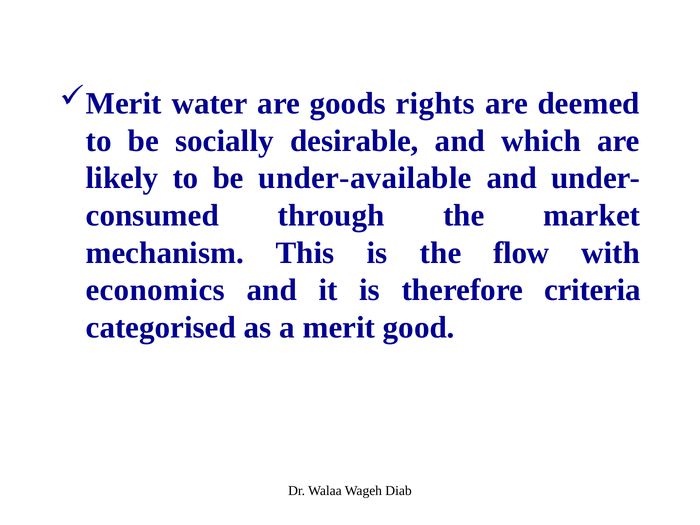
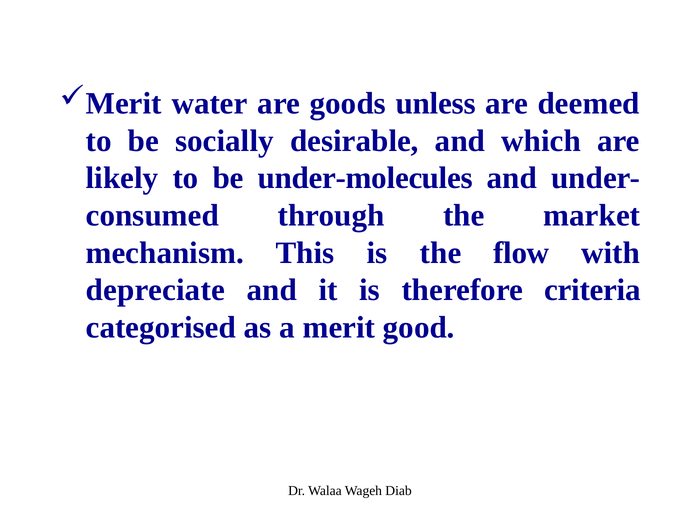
rights: rights -> unless (436, 103)
under-available: under-available -> under-molecules (365, 178)
economics: economics -> depreciate (155, 290)
